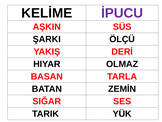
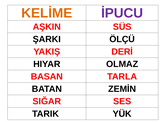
KELİME colour: black -> orange (47, 13)
